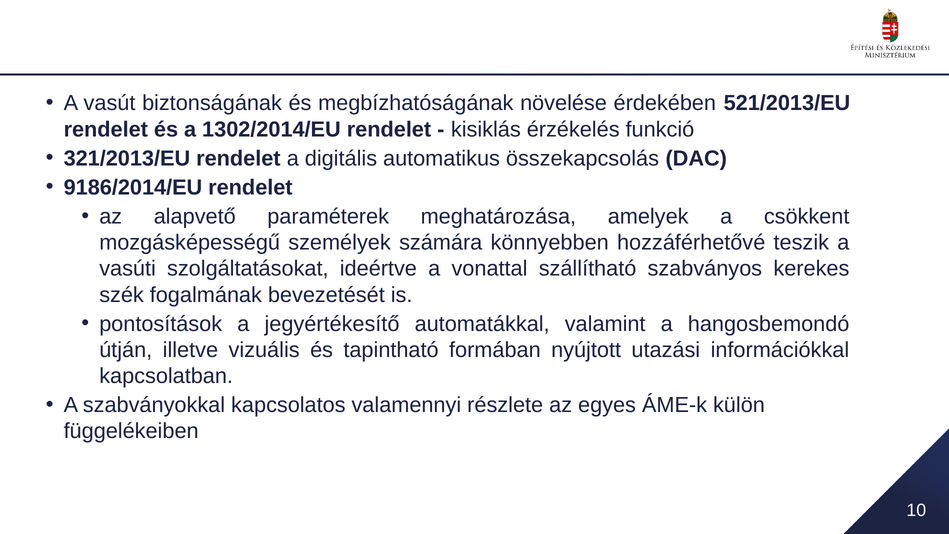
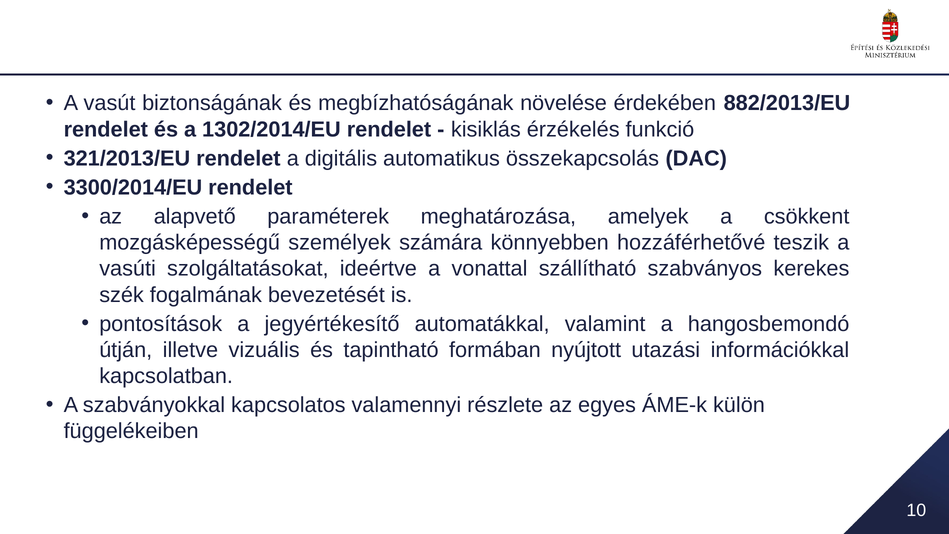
521/2013/EU: 521/2013/EU -> 882/2013/EU (787, 103)
9186/2014/EU: 9186/2014/EU -> 3300/2014/EU (133, 187)
